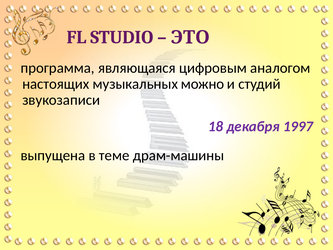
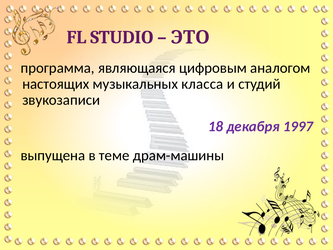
можно: можно -> класса (202, 84)
